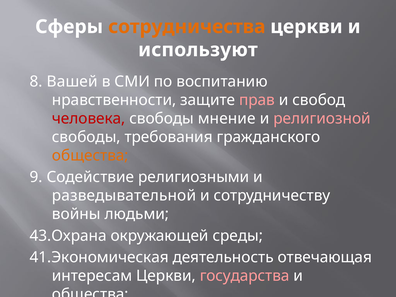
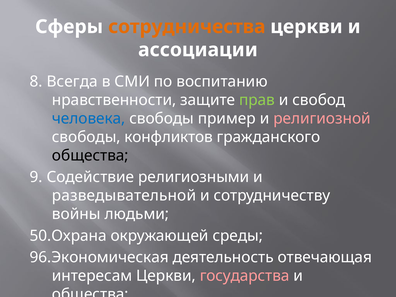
используют: используют -> ассоциации (198, 50)
Вашей: Вашей -> Всегда (72, 82)
прав colour: pink -> light green (257, 100)
человека colour: red -> blue (89, 119)
мнение: мнение -> пример (227, 119)
требования: требования -> конфликтов (169, 137)
общества colour: orange -> black (90, 156)
43.Охрана: 43.Охрана -> 50.Охрана (68, 236)
41.Экономическая: 41.Экономическая -> 96.Экономическая (99, 257)
